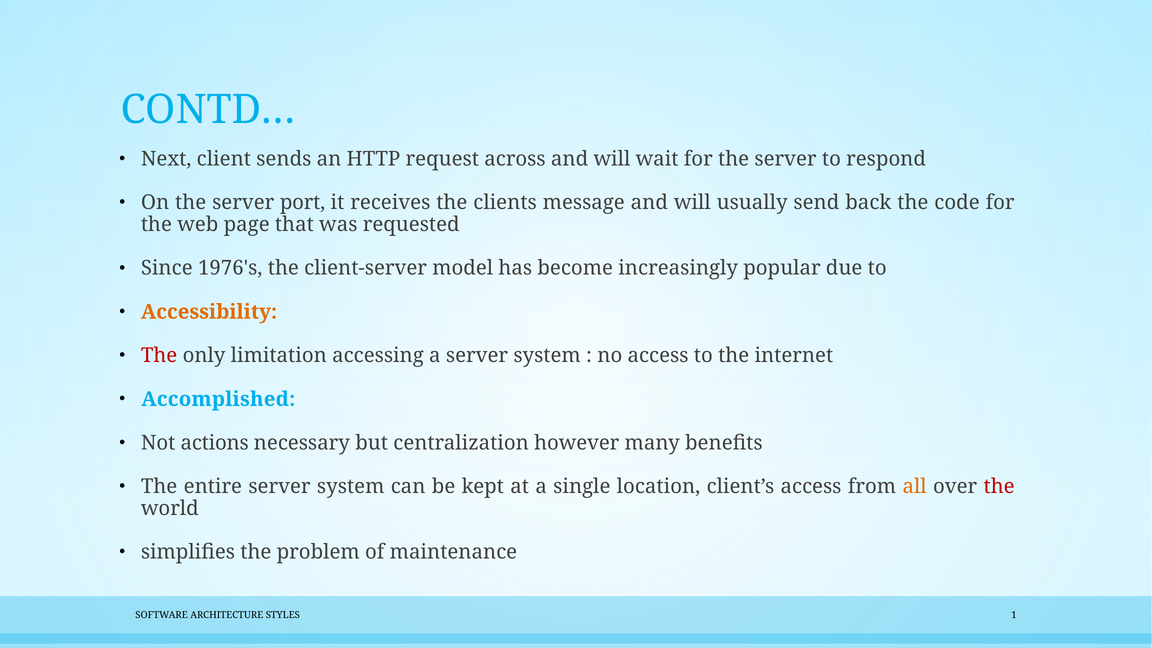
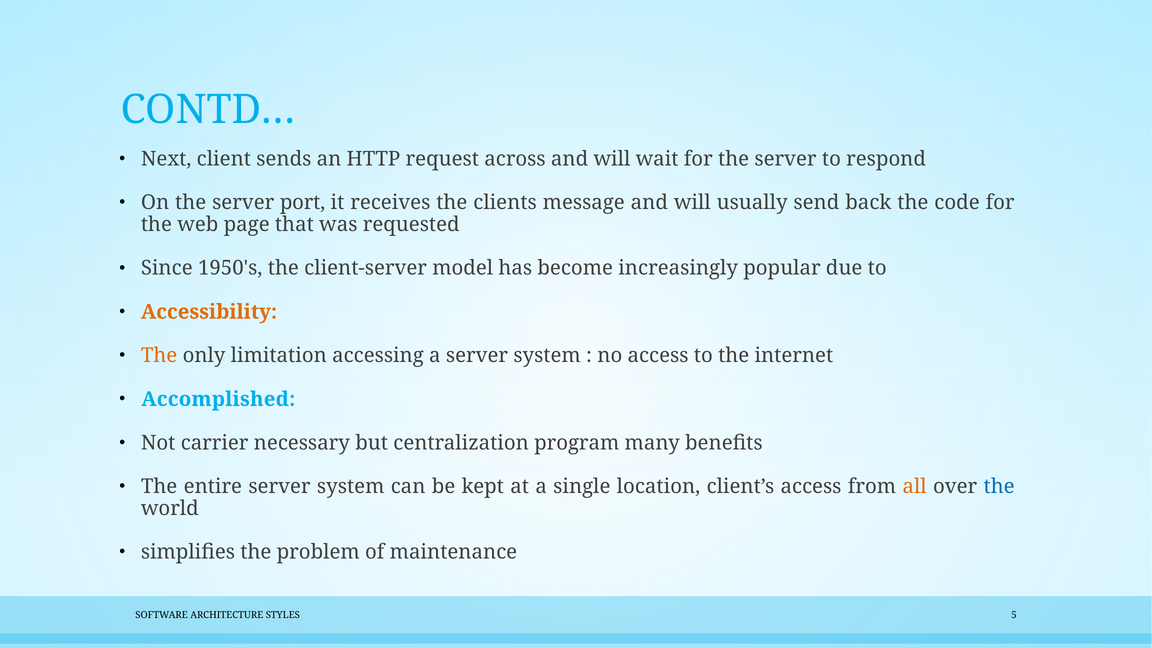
1976's: 1976's -> 1950's (230, 268)
The colour: red -> orange (159, 356)
actions: actions -> carrier (215, 443)
however: however -> program (577, 443)
the colour: red -> blue (999, 486)
1: 1 -> 5 (1014, 615)
